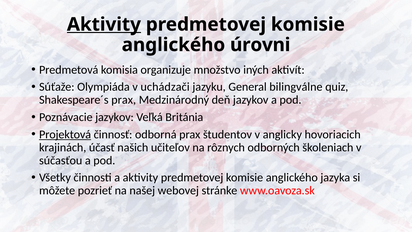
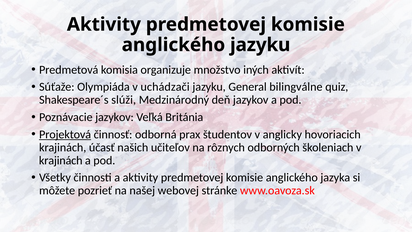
Aktivity underline: present -> none (104, 24)
anglického úrovni: úrovni -> jazyku (260, 45)
Shakespeare´s prax: prax -> slúži (124, 100)
súčasťou: súčasťou -> krajinách (61, 160)
